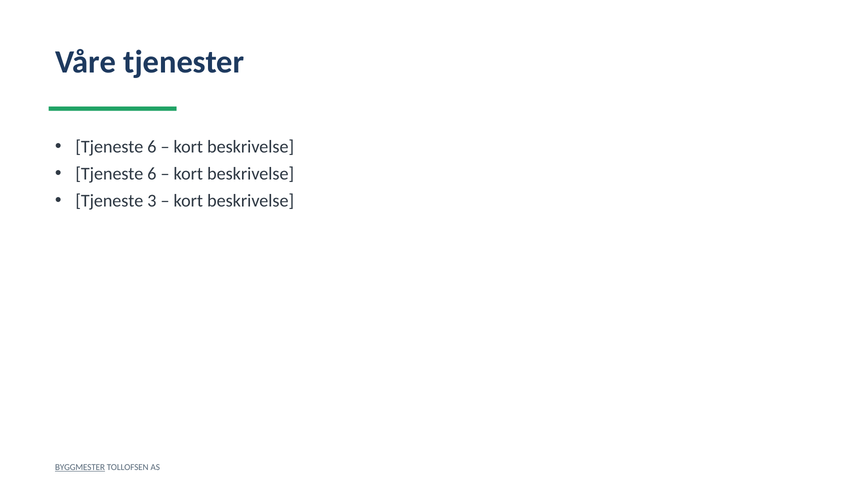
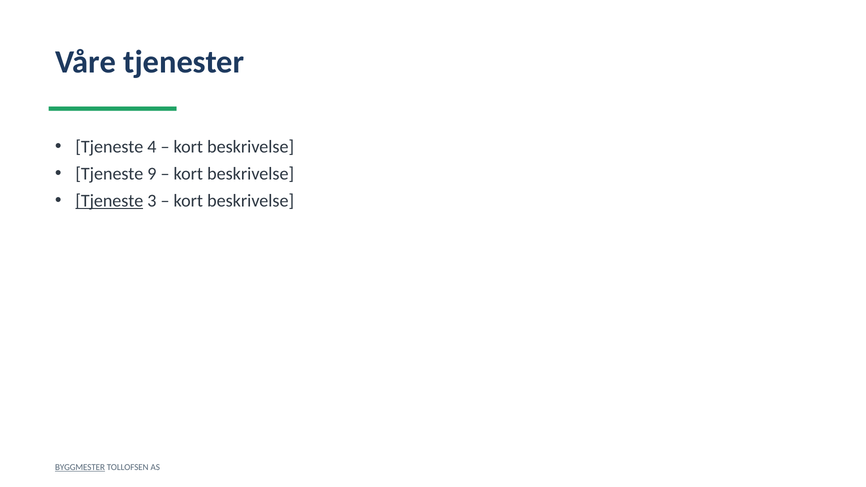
6: 6 -> 4 (152, 147)
6: 6 -> 9 (152, 174)
Tjeneste underline: none -> present (109, 201)
